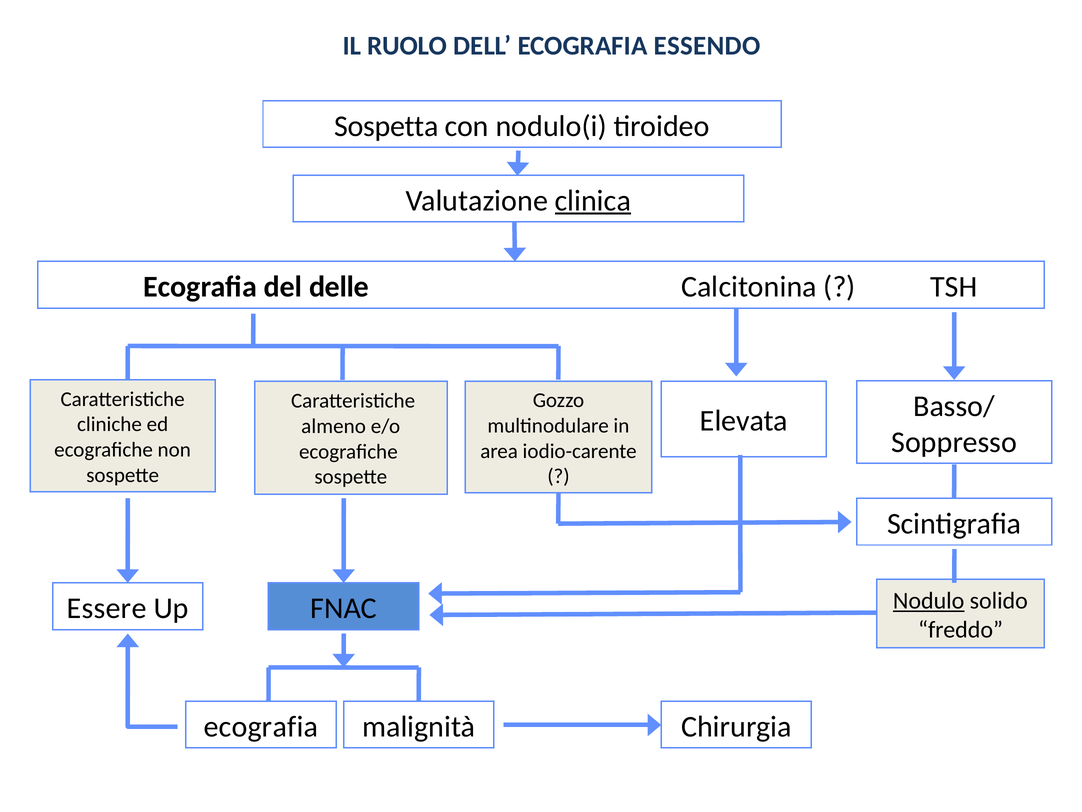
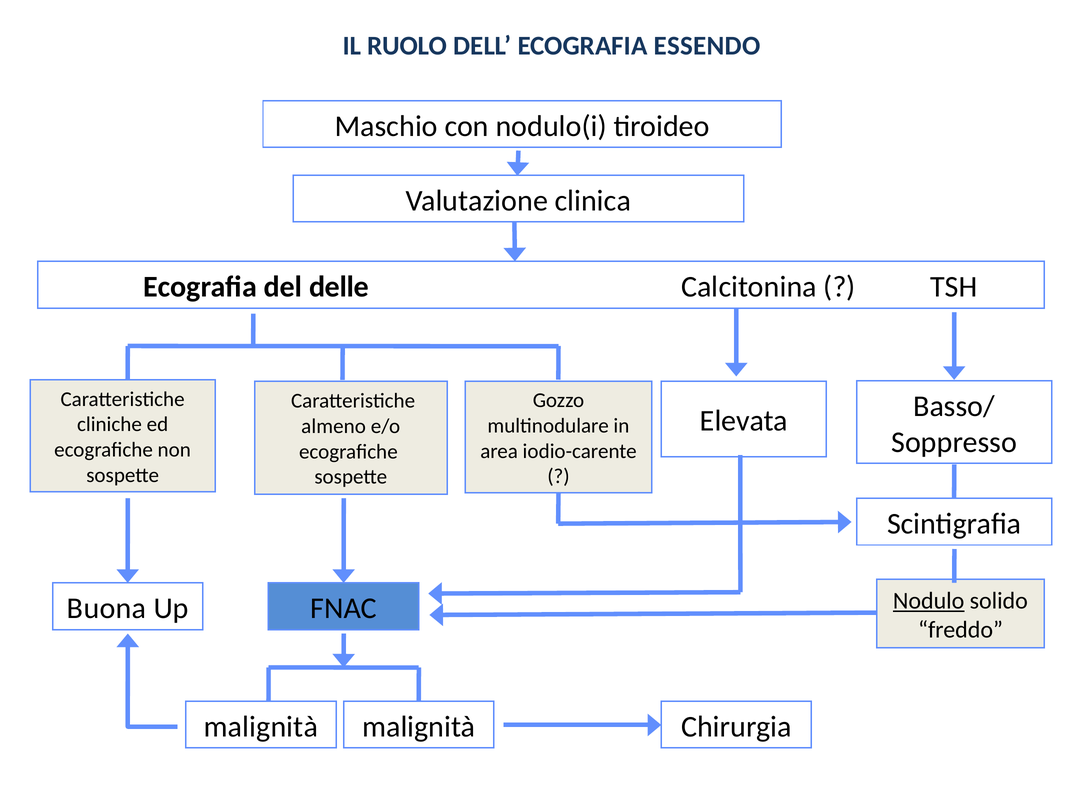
Sospetta: Sospetta -> Maschio (386, 126)
clinica underline: present -> none (593, 201)
Essere: Essere -> Buona (107, 608)
ecografia: ecografia -> malignità (261, 726)
